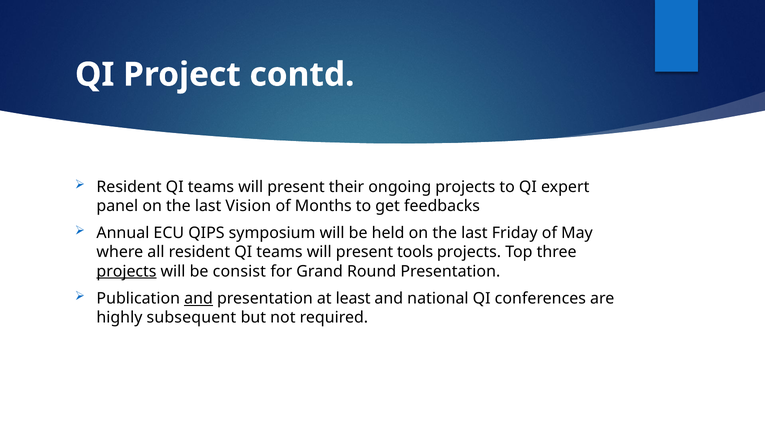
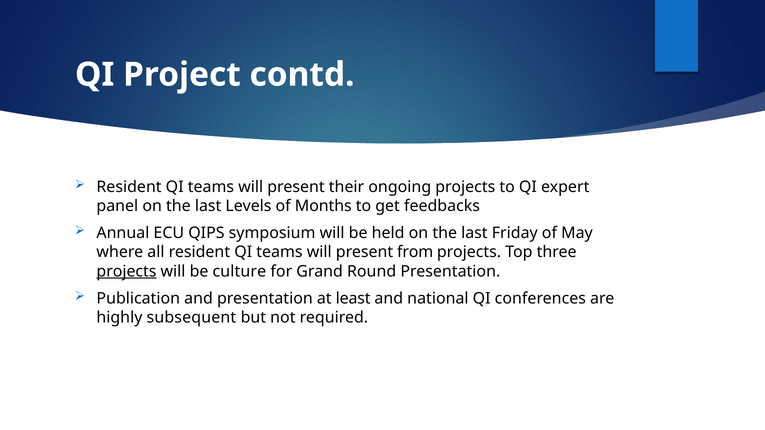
Vision: Vision -> Levels (248, 206)
tools: tools -> from (415, 252)
consist: consist -> culture (239, 272)
and underline: present -> none (199, 299)
